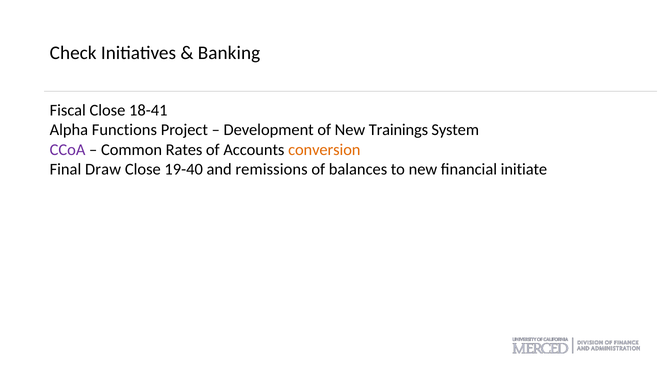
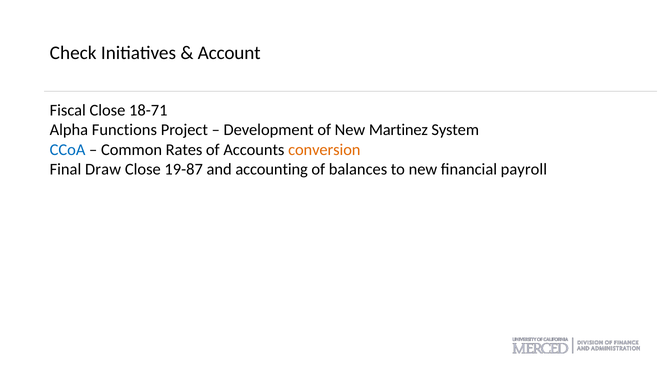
Banking: Banking -> Account (229, 53)
18-41: 18-41 -> 18-71 (148, 110)
Trainings: Trainings -> Martinez (398, 130)
CCoA colour: purple -> blue (68, 150)
19-40: 19-40 -> 19-87 (184, 170)
remissions: remissions -> accounting (272, 170)
initiate: initiate -> payroll (524, 170)
